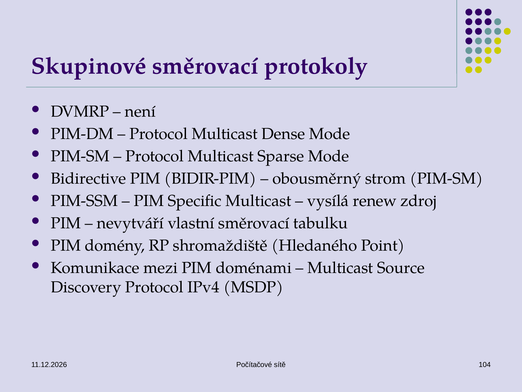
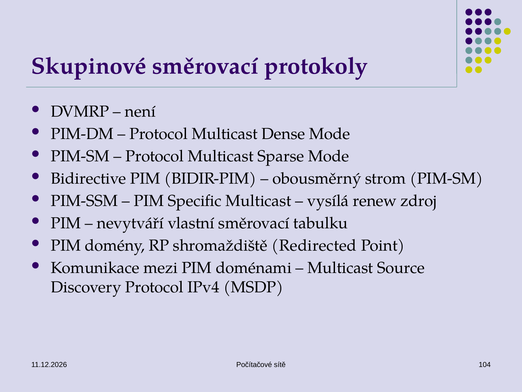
Hledaného: Hledaného -> Redirected (314, 245)
